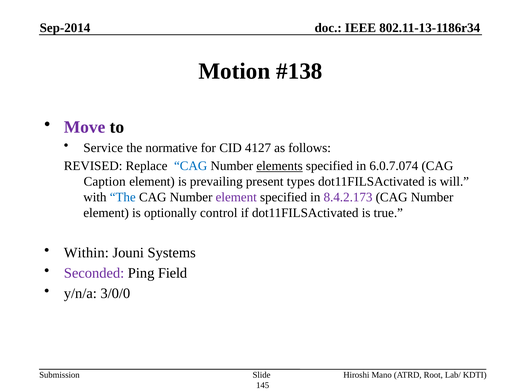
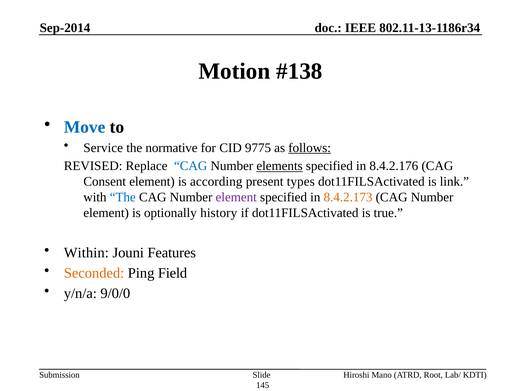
Move colour: purple -> blue (85, 127)
4127: 4127 -> 9775 (258, 148)
follows underline: none -> present (310, 148)
6.0.7.074: 6.0.7.074 -> 8.4.2.176 (394, 166)
Caption: Caption -> Consent (105, 182)
prevailing: prevailing -> according (216, 182)
will: will -> link (454, 182)
8.4.2.173 colour: purple -> orange (348, 197)
control: control -> history (219, 213)
Systems: Systems -> Features (172, 253)
Seconded colour: purple -> orange (94, 273)
3/0/0: 3/0/0 -> 9/0/0 (115, 293)
